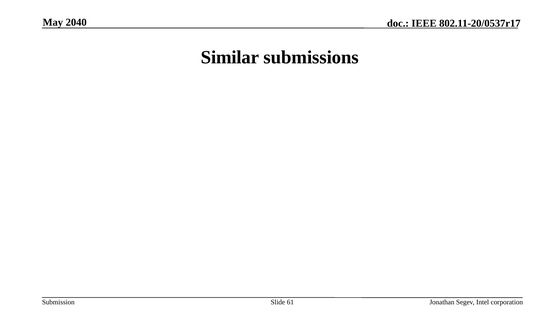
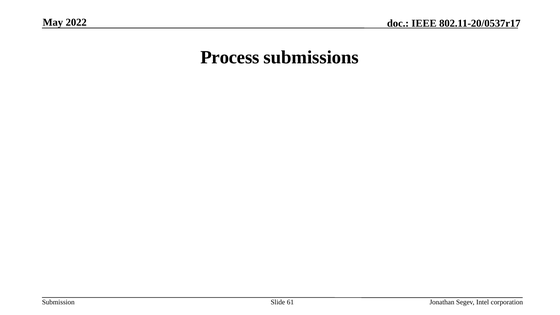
2040: 2040 -> 2022 (76, 22)
Similar: Similar -> Process (230, 57)
